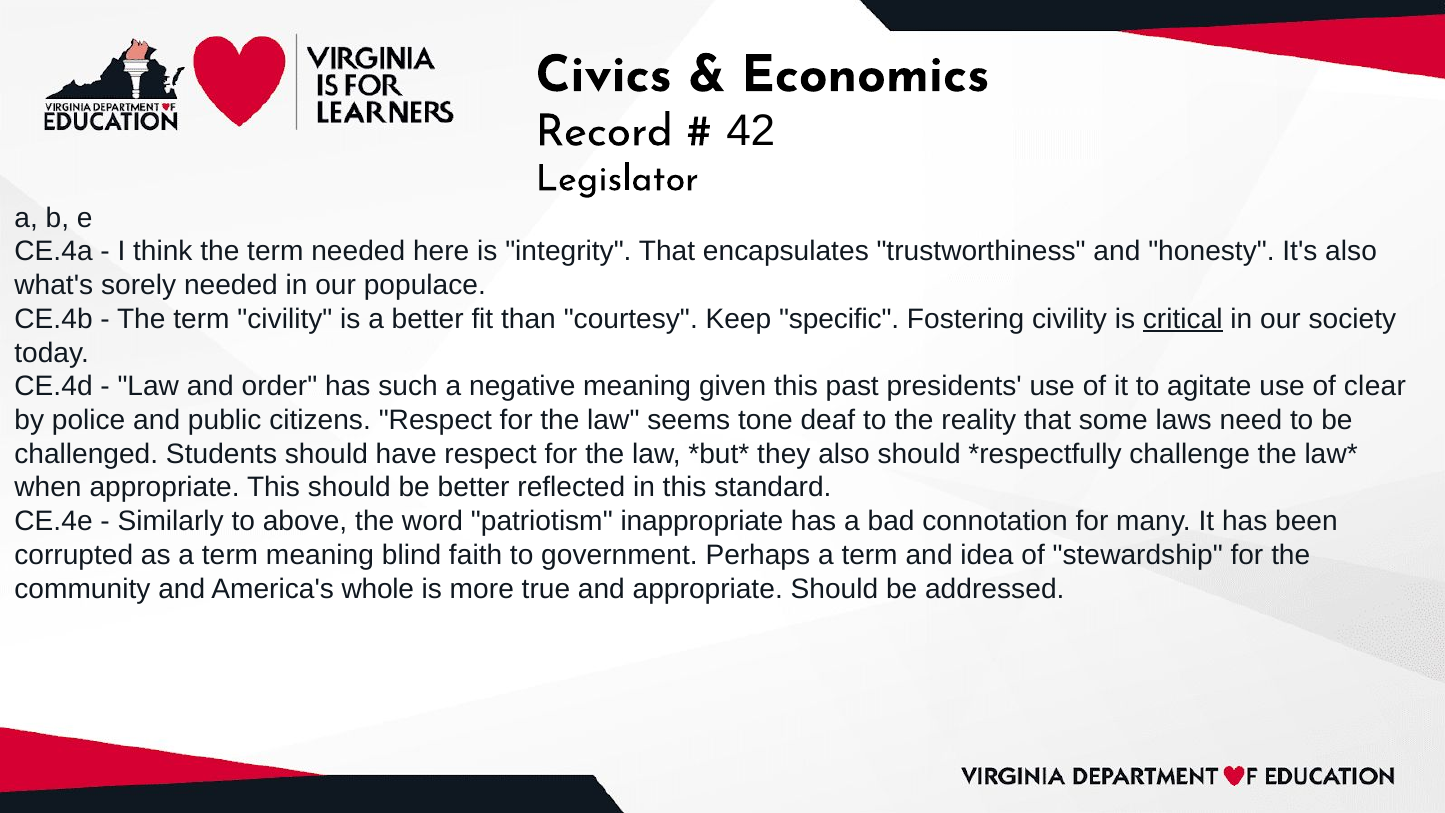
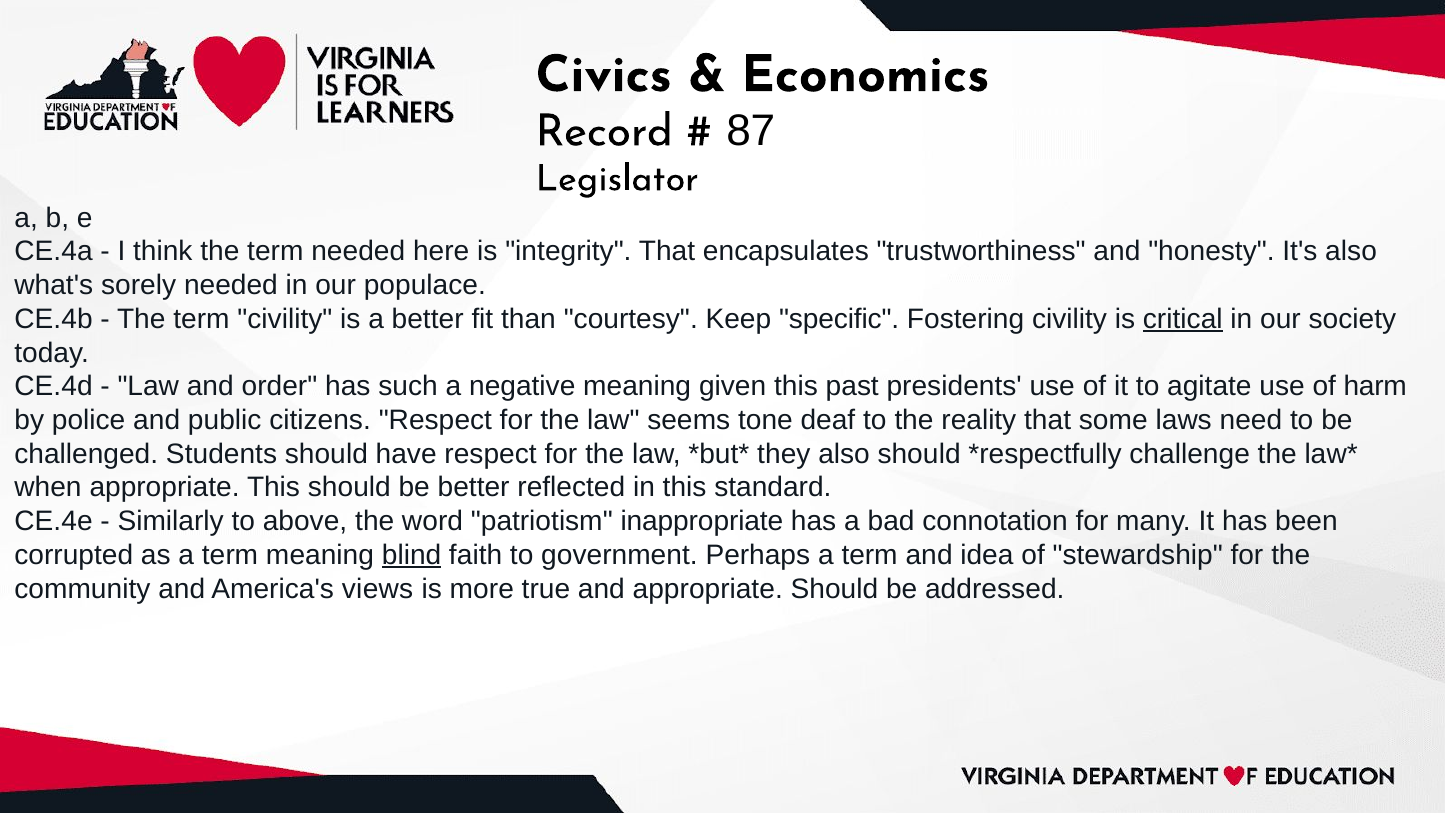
42: 42 -> 87 (751, 131)
clear: clear -> harm (1375, 386)
blind underline: none -> present (412, 555)
whole: whole -> views (378, 589)
